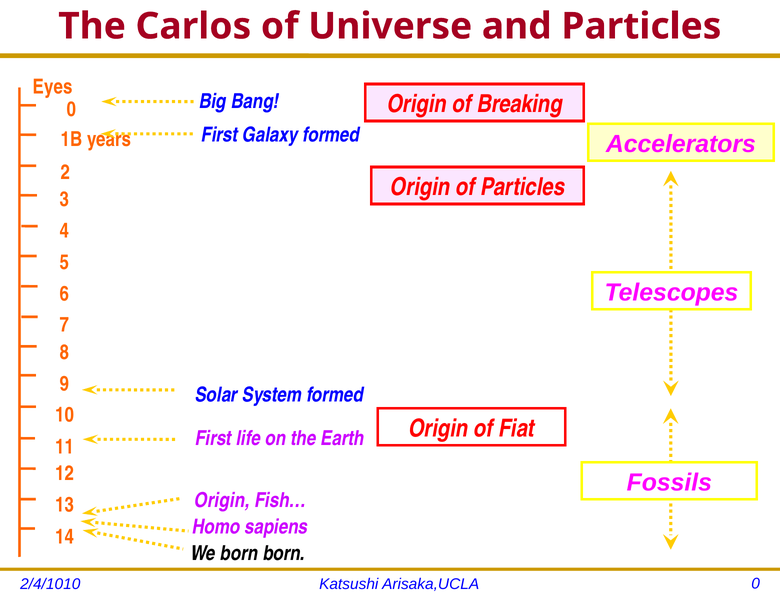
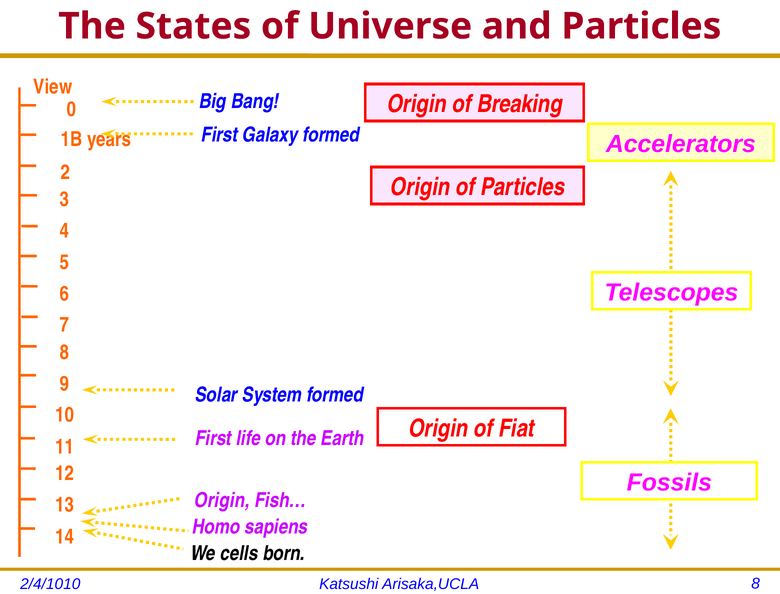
Carlos: Carlos -> States (193, 26)
Eyes: Eyes -> View (53, 87)
We born: born -> cells (239, 553)
2/4/1010 0: 0 -> 8 (756, 584)
